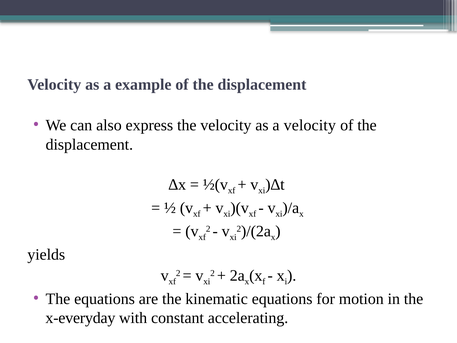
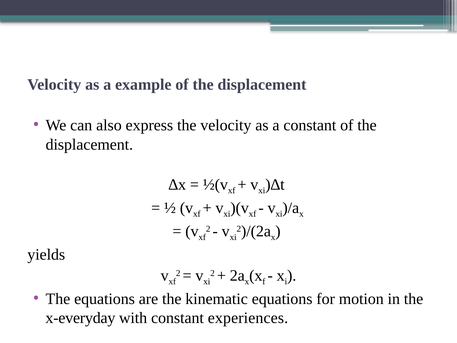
a velocity: velocity -> constant (310, 125)
accelerating: accelerating -> experiences (248, 318)
